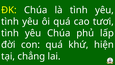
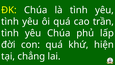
tươi: tươi -> trần (103, 22)
